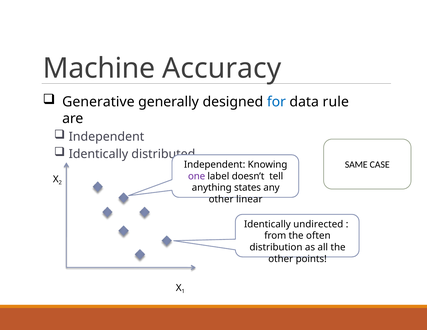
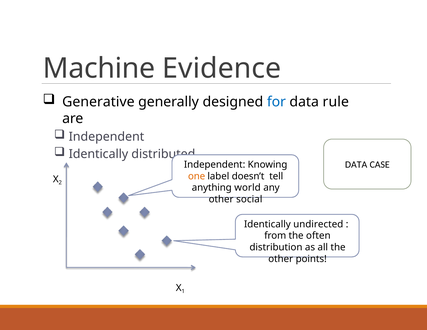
Accuracy: Accuracy -> Evidence (222, 68)
SAME: SAME -> DATA (356, 165)
one colour: purple -> orange (197, 176)
states: states -> world (247, 188)
linear: linear -> social (249, 199)
